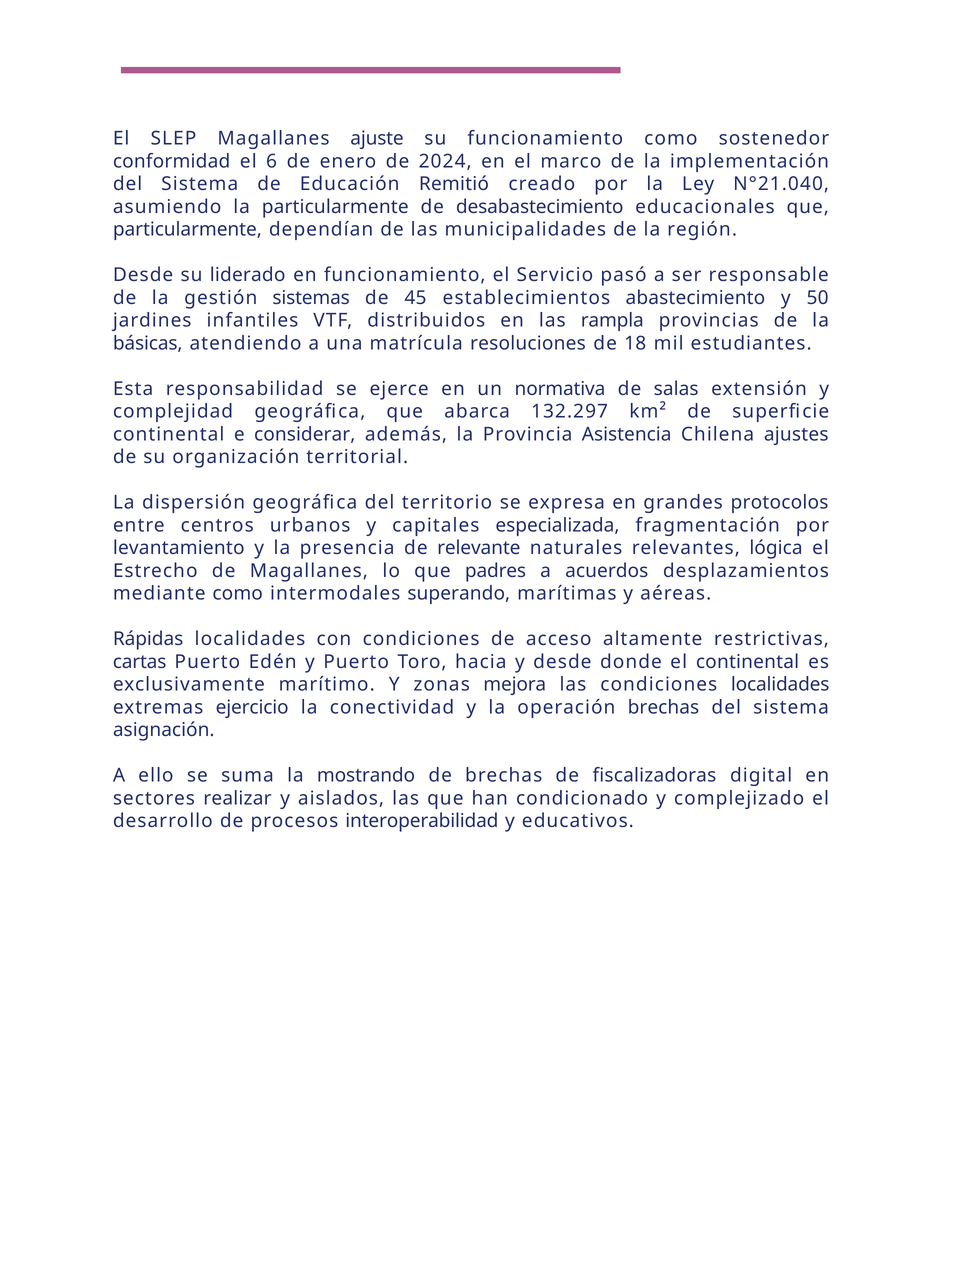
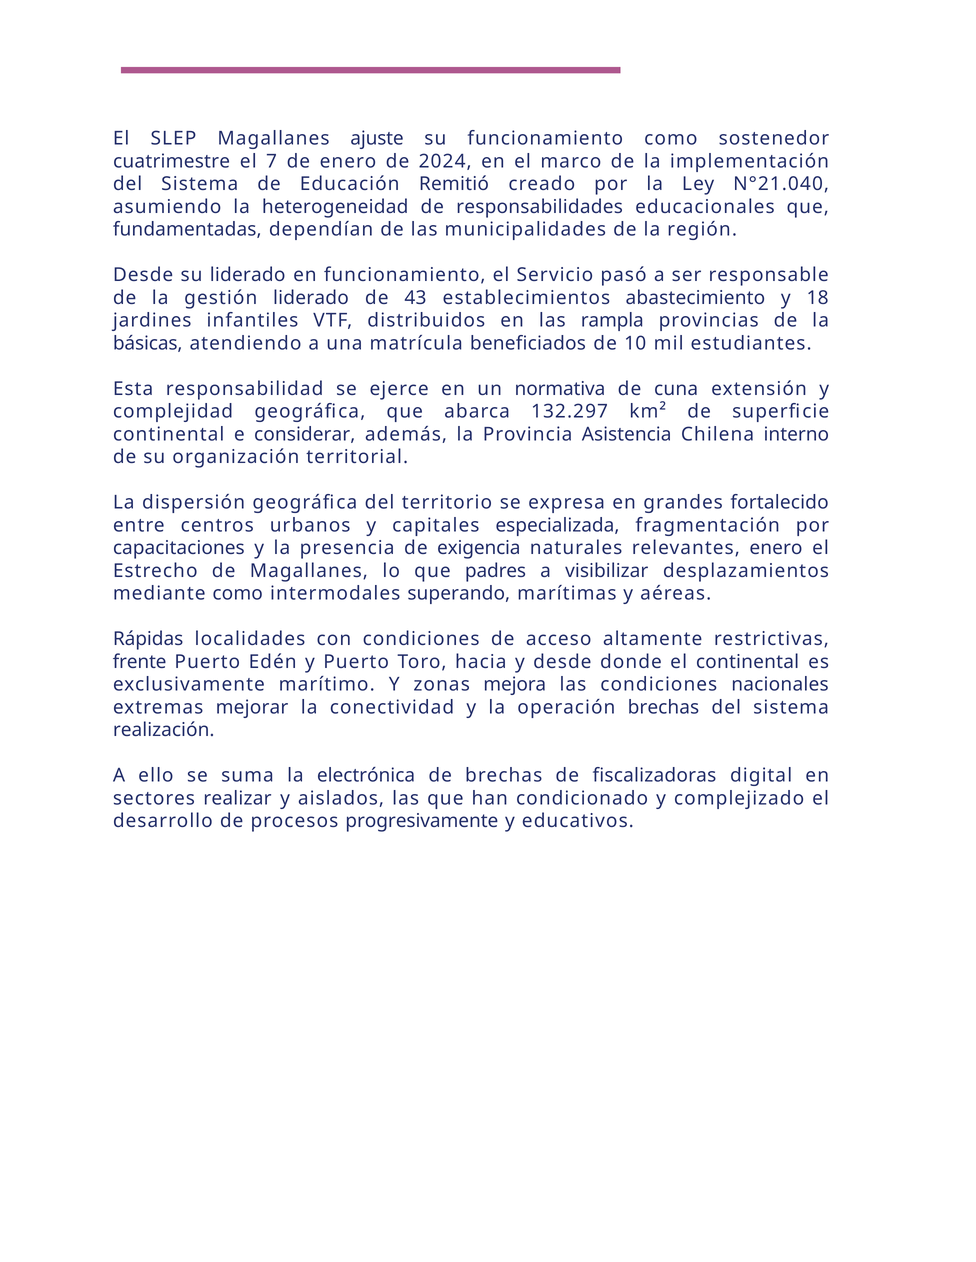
conformidad: conformidad -> cuatrimestre (172, 161)
6: 6 -> 7 (272, 161)
la particularmente: particularmente -> heterogeneidad (335, 207)
desabastecimiento: desabastecimiento -> responsabilidades (540, 207)
particularmente: particularmente -> fundamentadas (187, 230)
gestión sistemas: sistemas -> liderado (311, 298)
45: 45 -> 43 (415, 298)
50: 50 -> 18 (818, 298)
resoluciones: resoluciones -> beneficiados (528, 344)
18: 18 -> 10 (635, 344)
salas: salas -> cuna (676, 389)
ajustes: ajustes -> interno (796, 435)
protocolos: protocolos -> fortalecido (780, 503)
levantamiento: levantamiento -> capacitaciones (179, 549)
relevante: relevante -> exigencia (479, 549)
relevantes lógica: lógica -> enero (776, 549)
acuerdos: acuerdos -> visibilizar (607, 571)
cartas: cartas -> frente (140, 662)
condiciones localidades: localidades -> nacionales (780, 685)
ejercicio: ejercicio -> mejorar (252, 708)
asignación: asignación -> realización (164, 731)
mostrando: mostrando -> electrónica (366, 776)
interoperabilidad: interoperabilidad -> progresivamente (422, 822)
